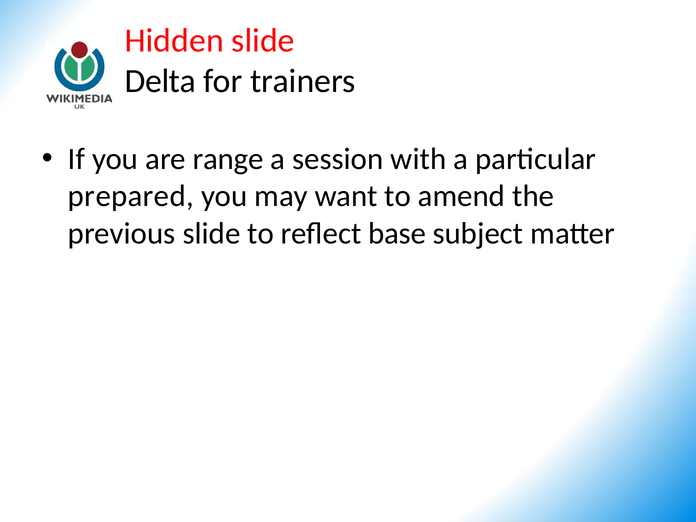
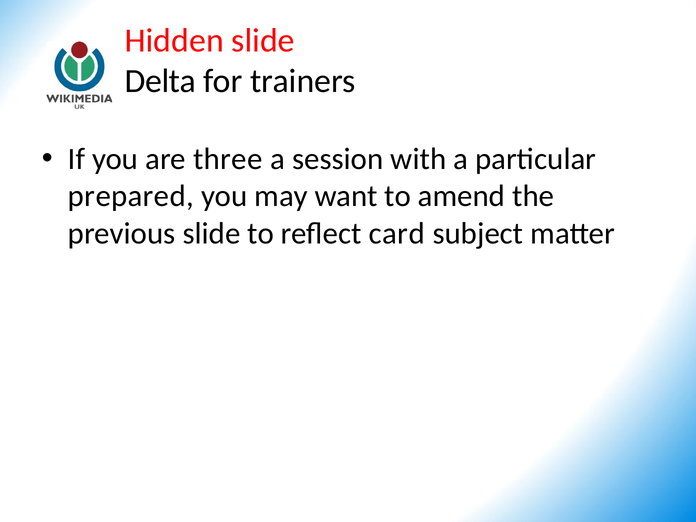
range: range -> three (228, 159)
base: base -> card (397, 233)
